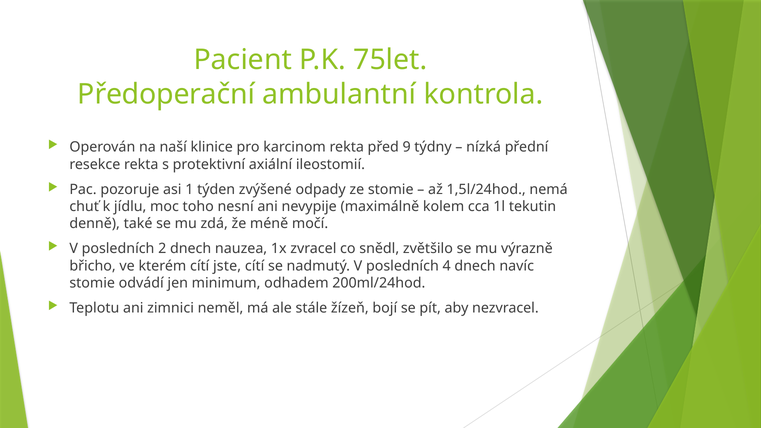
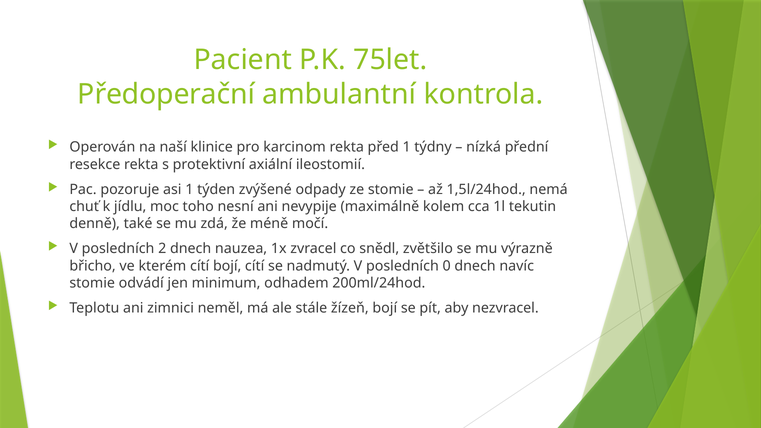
před 9: 9 -> 1 (407, 147)
cítí jste: jste -> bojí (227, 266)
4: 4 -> 0 (447, 266)
